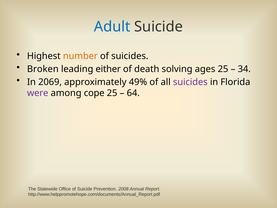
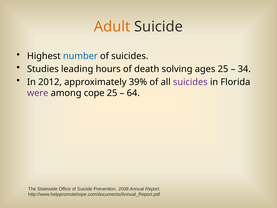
Adult colour: blue -> orange (112, 27)
number colour: orange -> blue (80, 56)
Broken: Broken -> Studies (43, 69)
either: either -> hours (108, 69)
2069: 2069 -> 2012 (50, 82)
49%: 49% -> 39% (138, 82)
